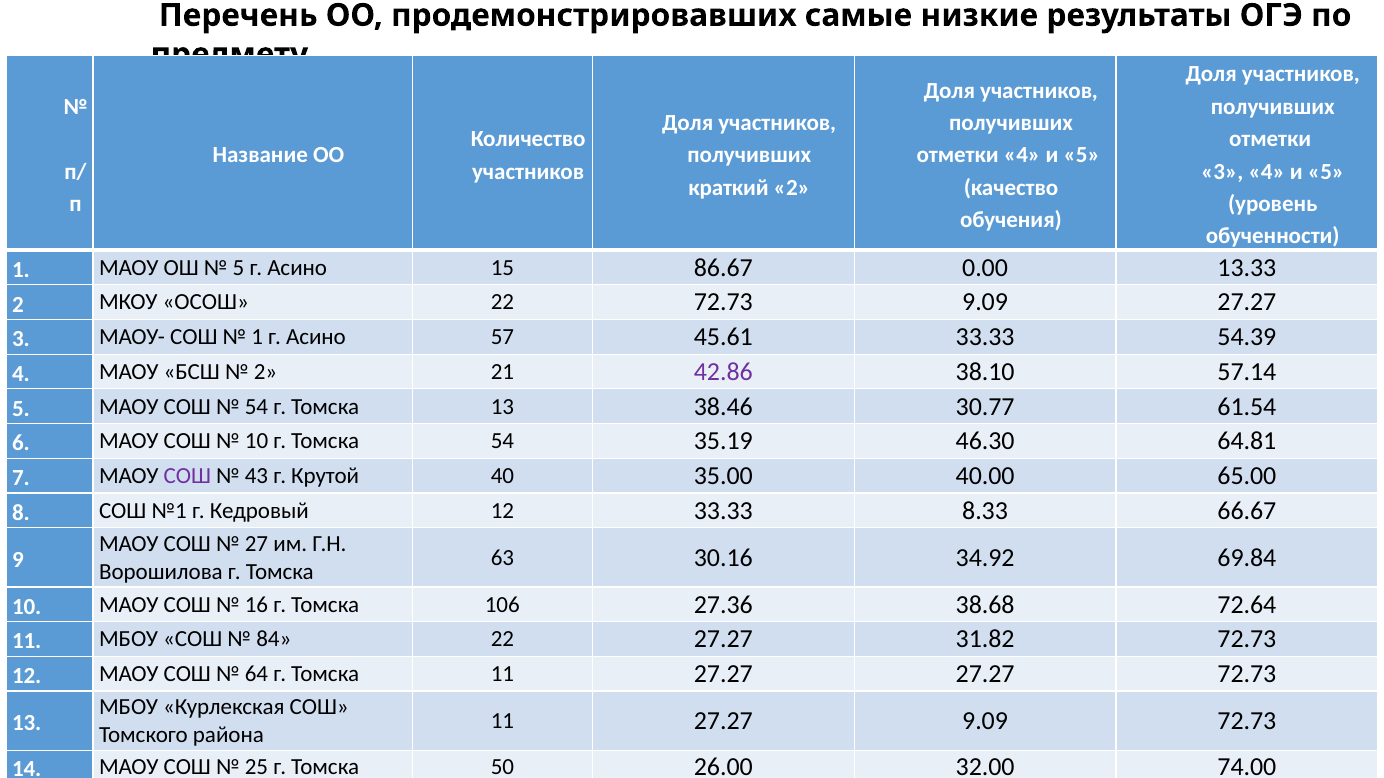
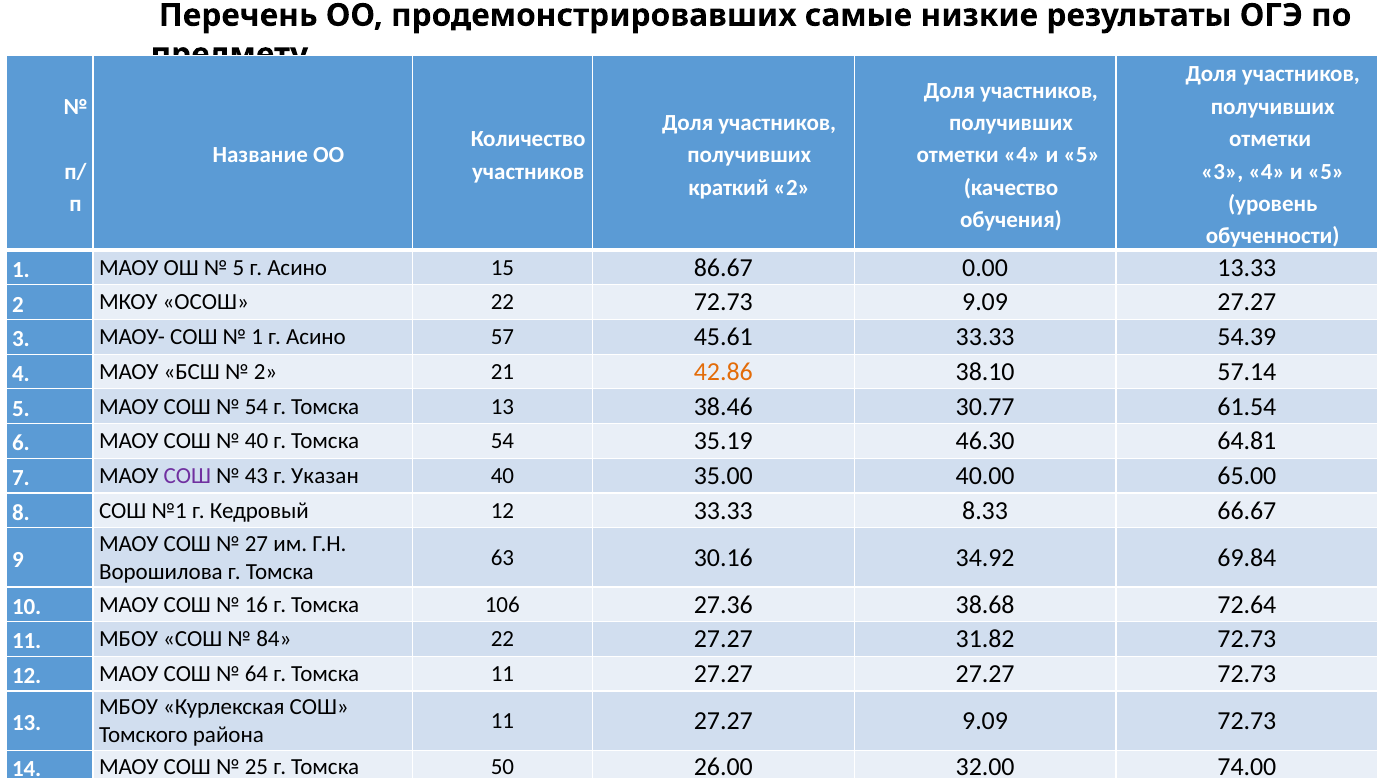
42.86 colour: purple -> orange (723, 372)
10: 10 -> 40 (257, 442)
Крутой: Крутой -> Указан (325, 476)
